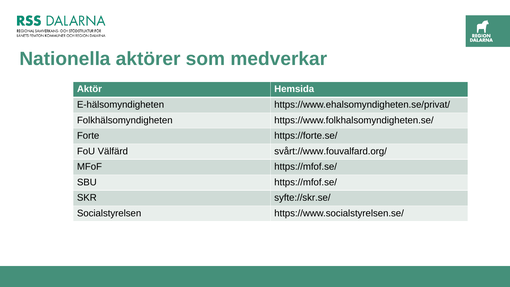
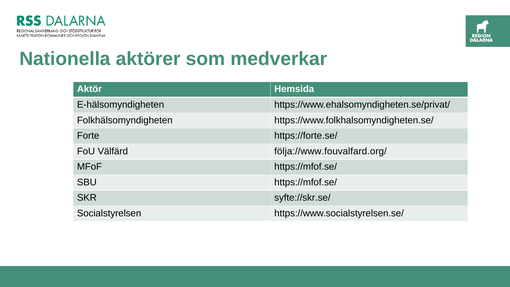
svårt://www.fouvalfard.org/: svårt://www.fouvalfard.org/ -> följa://www.fouvalfard.org/ (331, 151)
